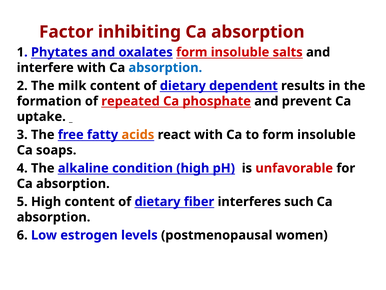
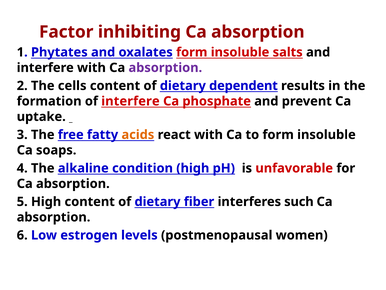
absorption colour: blue -> purple (165, 68)
milk: milk -> cells (72, 86)
of repeated: repeated -> interfere (130, 101)
